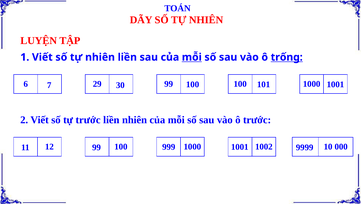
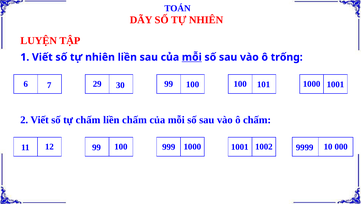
trống underline: present -> none (287, 57)
tự trước: trước -> chấm (88, 120)
liền nhiên: nhiên -> chấm (134, 120)
ô trước: trước -> chấm (257, 120)
